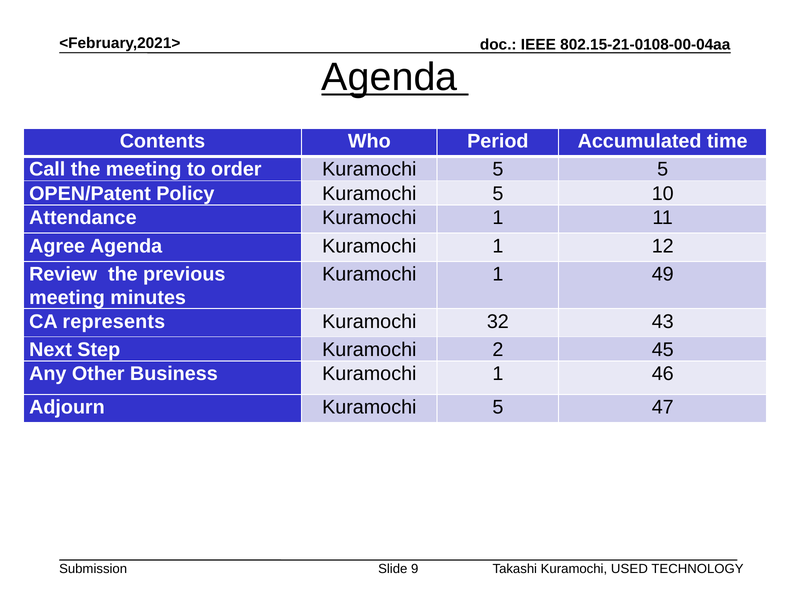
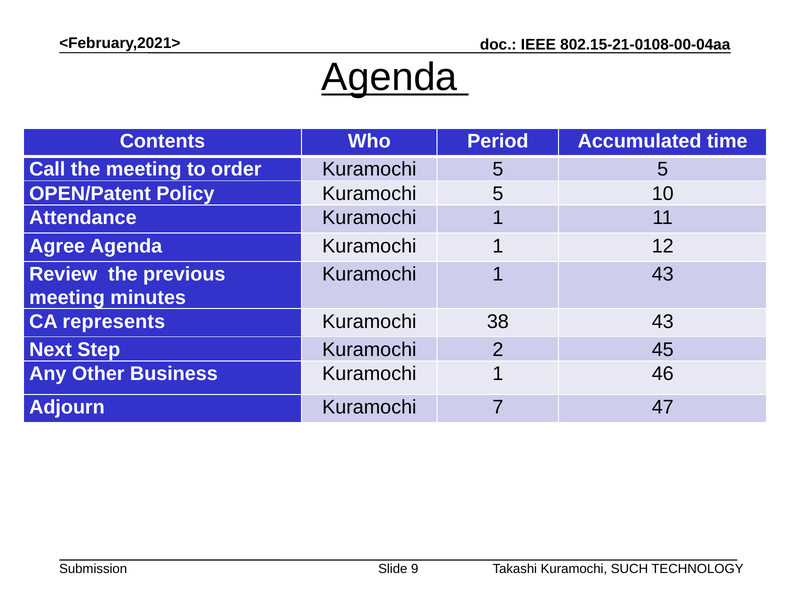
1 49: 49 -> 43 (663, 274)
32: 32 -> 38 (498, 321)
Adjourn Kuramochi 5: 5 -> 7 (498, 407)
USED: USED -> SUCH (629, 568)
